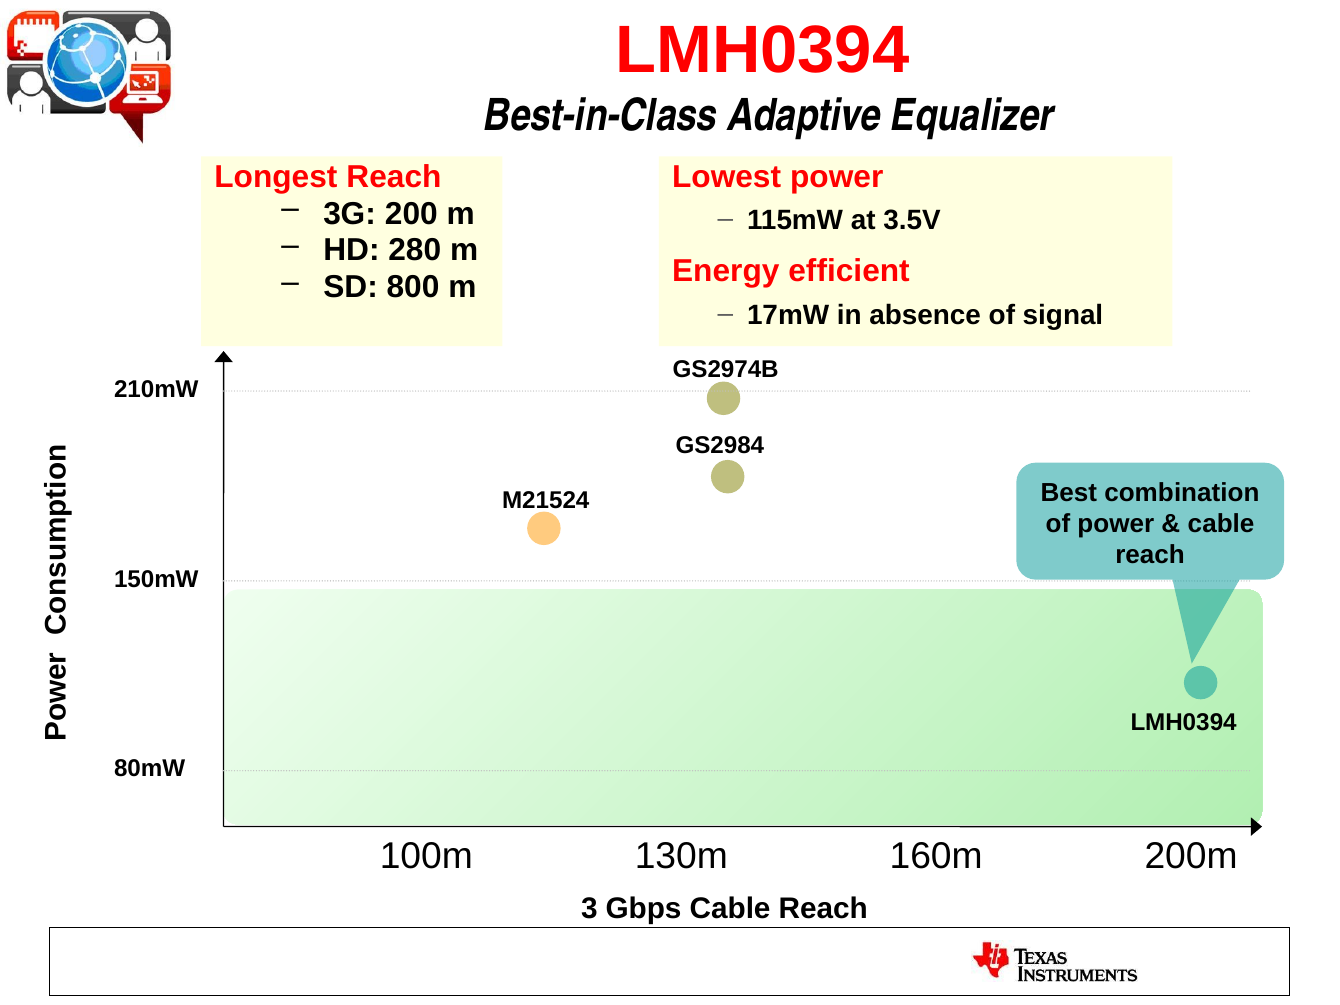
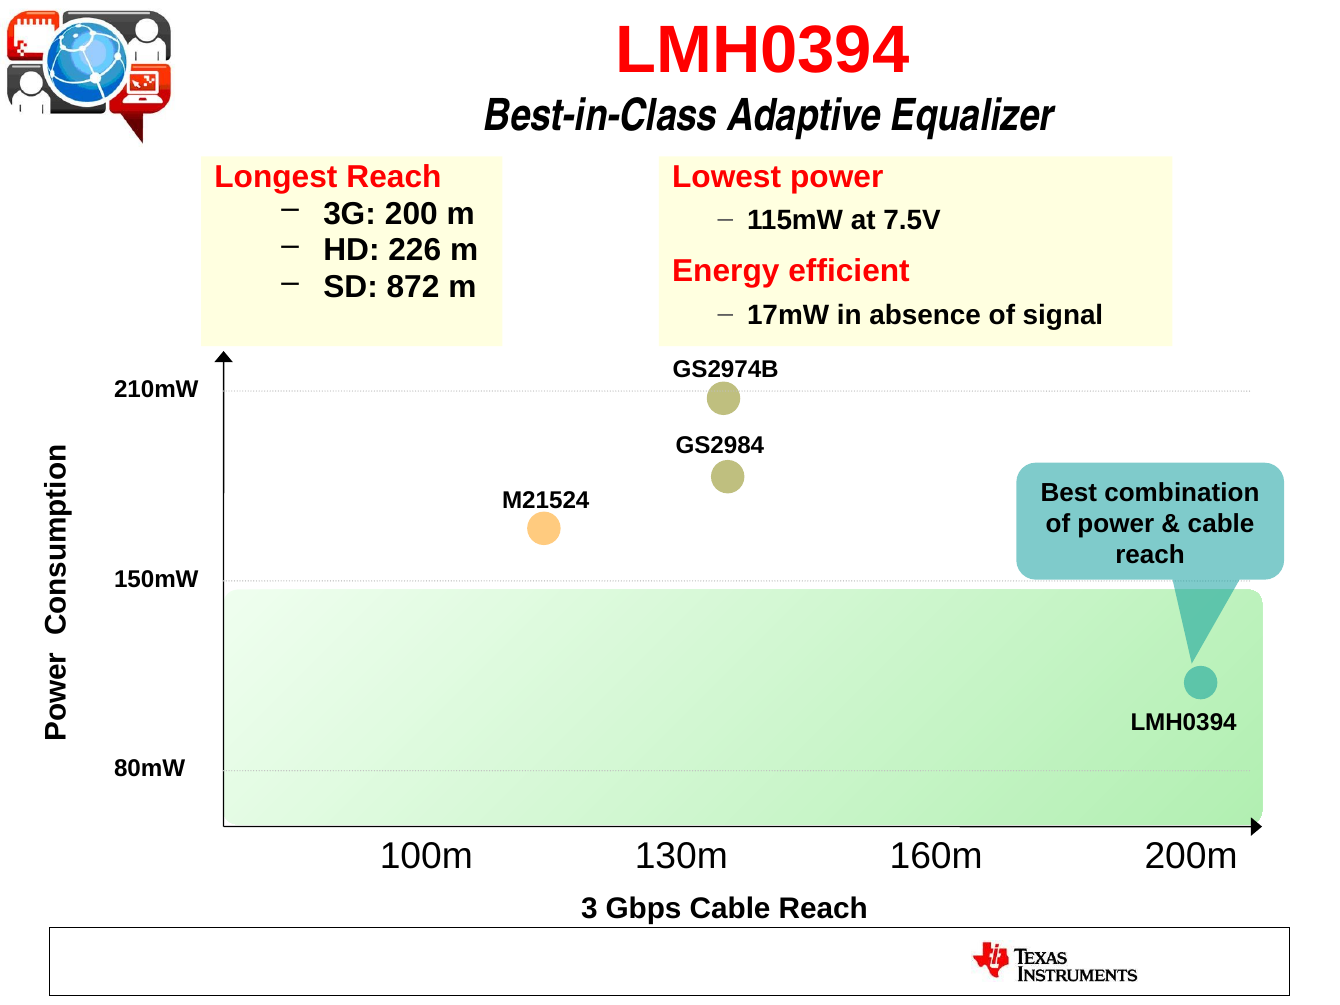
3.5V: 3.5V -> 7.5V (912, 221)
280: 280 -> 226 (415, 250)
800: 800 -> 872 (413, 287)
